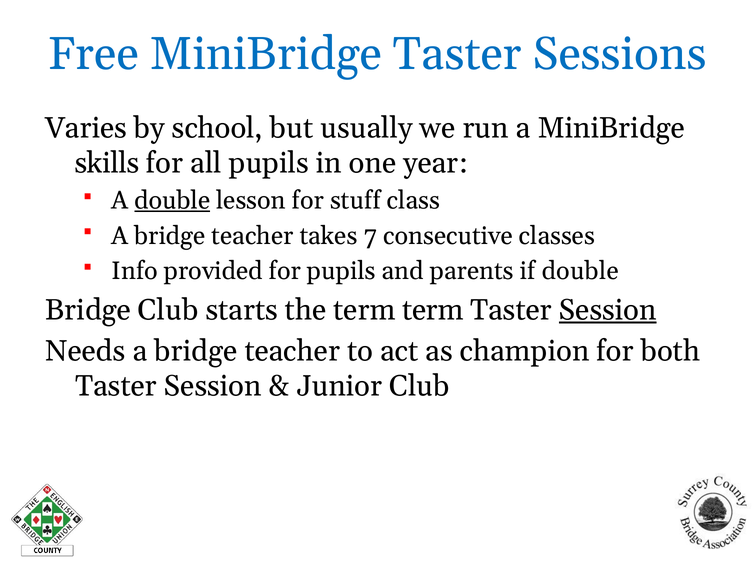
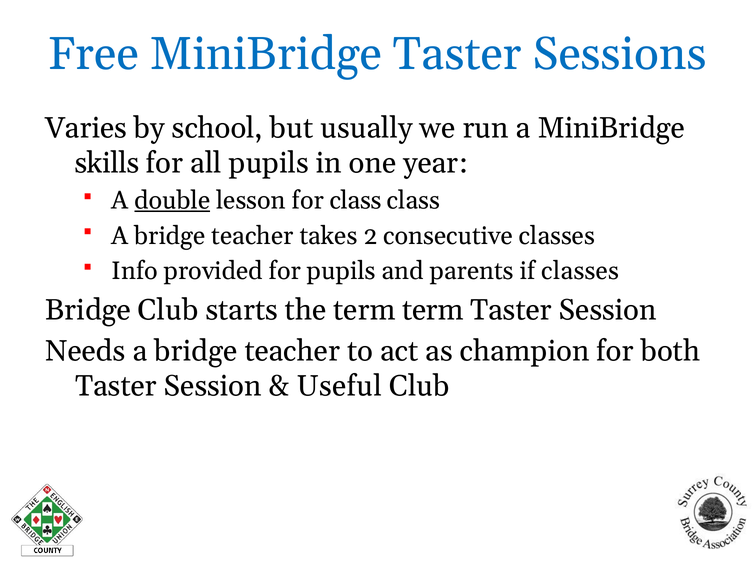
for stuff: stuff -> class (356, 201)
7: 7 -> 2 (371, 236)
if double: double -> classes (580, 271)
Session underline: present -> none (608, 310)
Junior: Junior -> Useful (339, 386)
